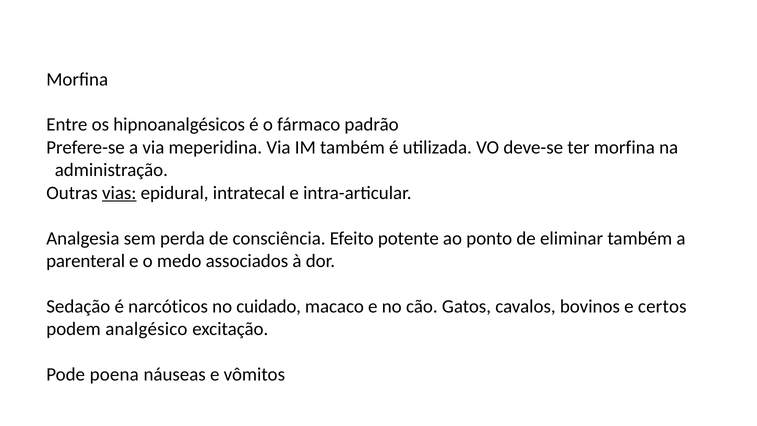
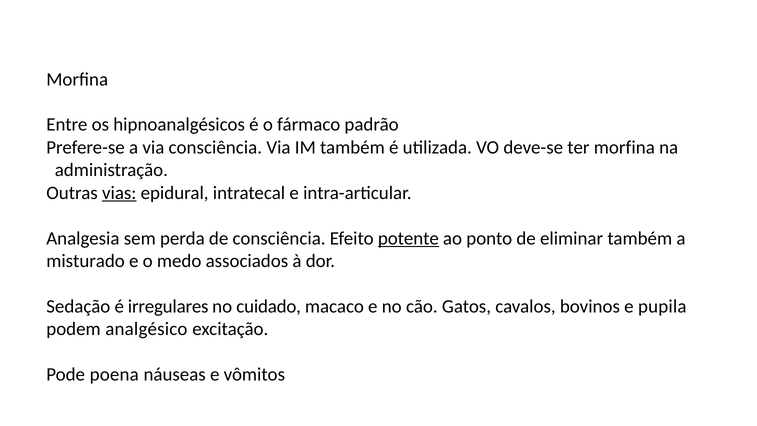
via meperidina: meperidina -> consciência (215, 147)
potente underline: none -> present (408, 238)
parenteral: parenteral -> misturado (86, 261)
narcóticos: narcóticos -> irregulares (168, 306)
certos: certos -> pupila (662, 306)
